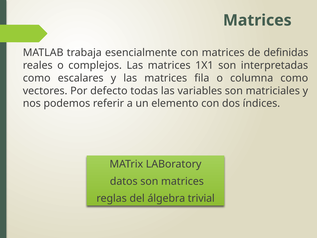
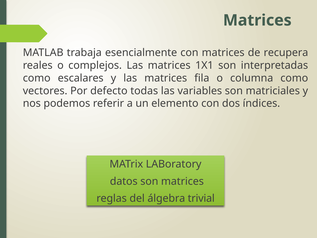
definidas: definidas -> recupera (286, 53)
